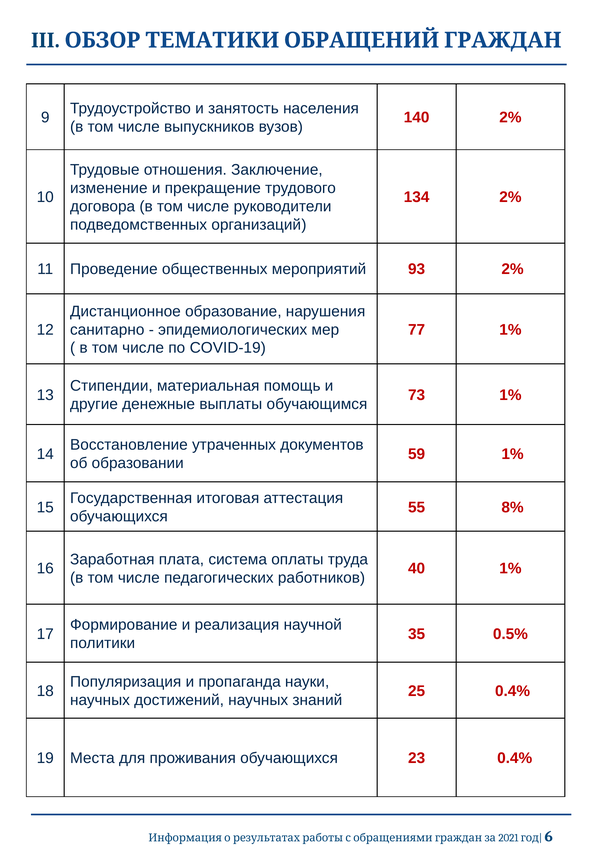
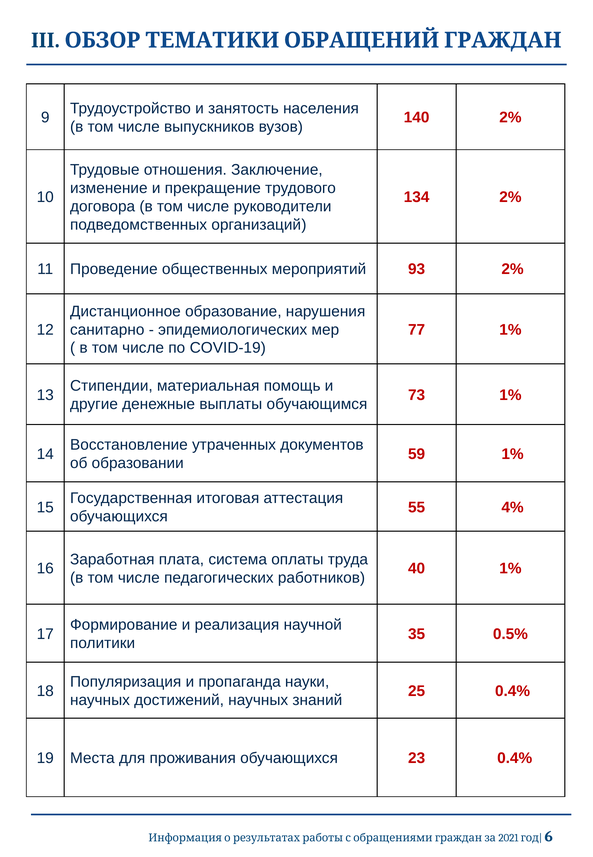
8%: 8% -> 4% (513, 507)
